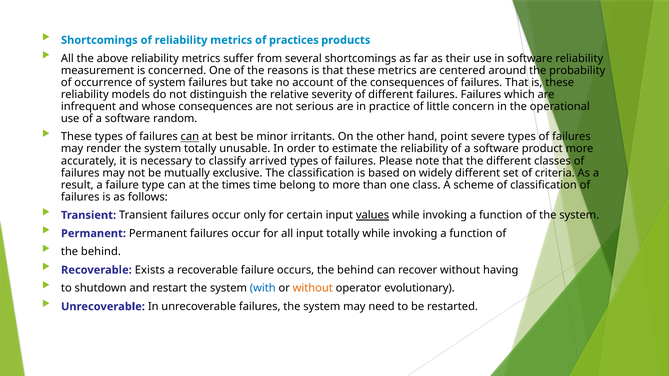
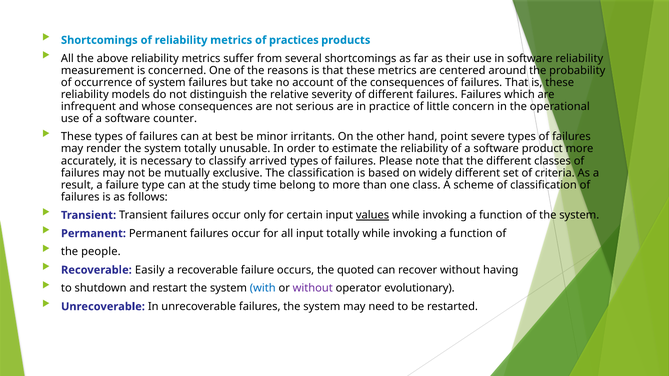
random: random -> counter (175, 119)
can underline: present -> none (190, 137)
times: times -> study (236, 185)
behind: behind -> people (101, 252)
Exists: Exists -> Easily (150, 270)
occurs the behind: behind -> quoted (356, 270)
without colour: orange -> purple (313, 289)
